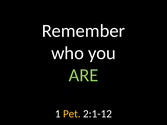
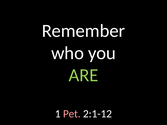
Pet colour: yellow -> pink (72, 114)
